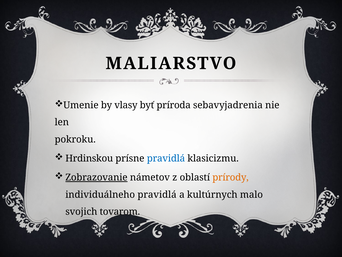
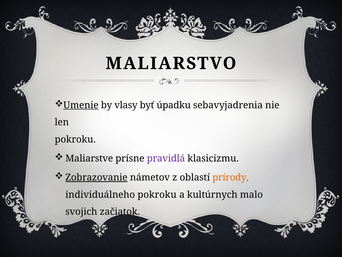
Umenie underline: none -> present (81, 105)
príroda: príroda -> úpadku (174, 105)
Hrdinskou: Hrdinskou -> Maliarstve (89, 158)
pravidlá colour: blue -> purple (166, 158)
individuálneho pravidlá: pravidlá -> pokroku (157, 194)
tovarom: tovarom -> začiatok (120, 211)
